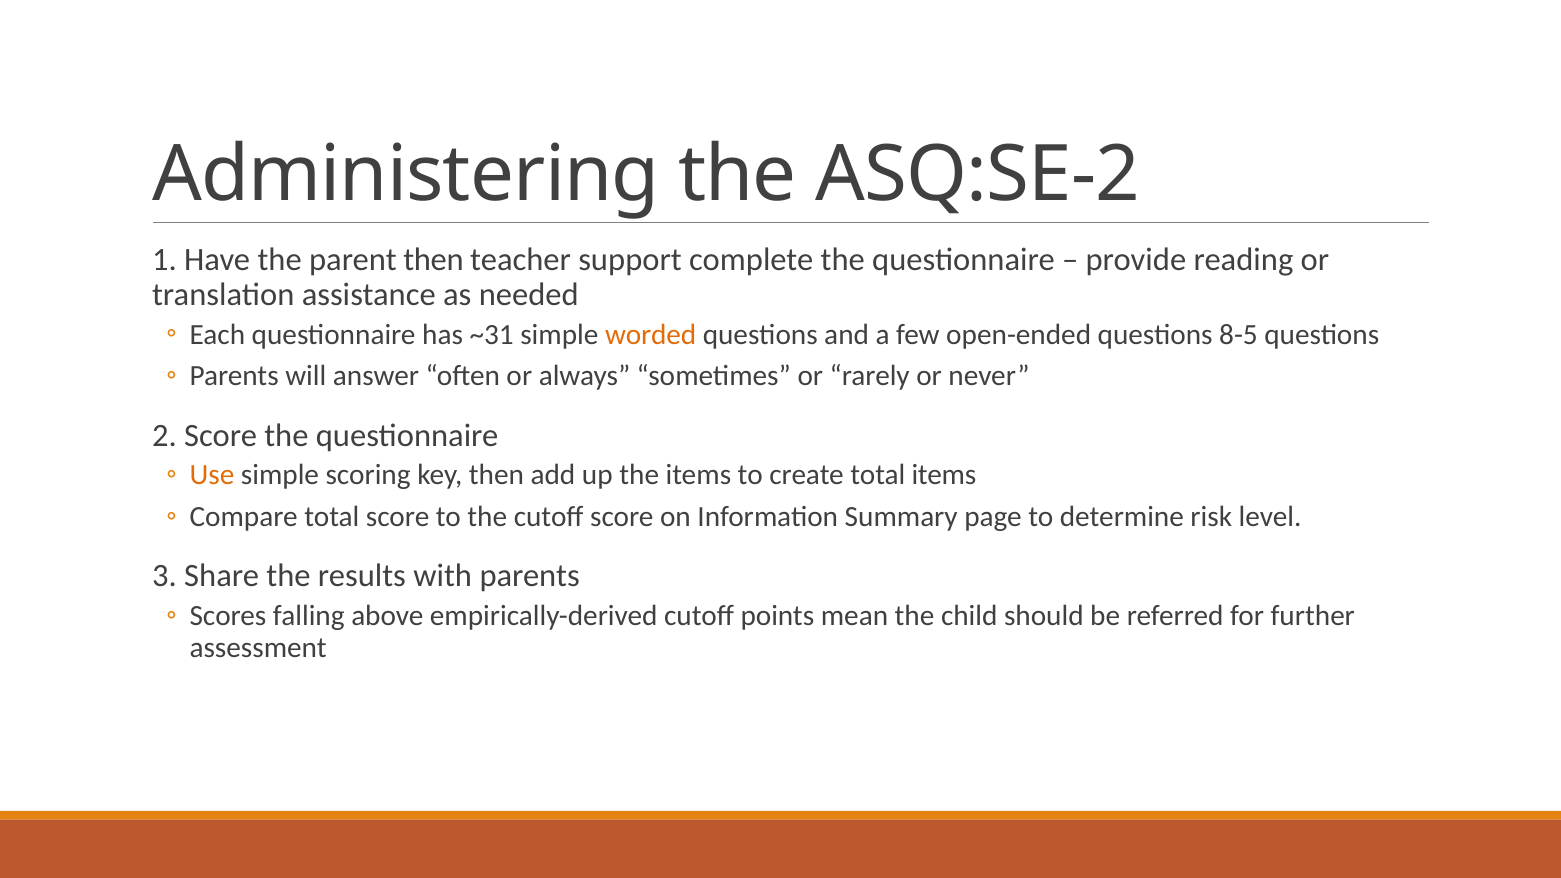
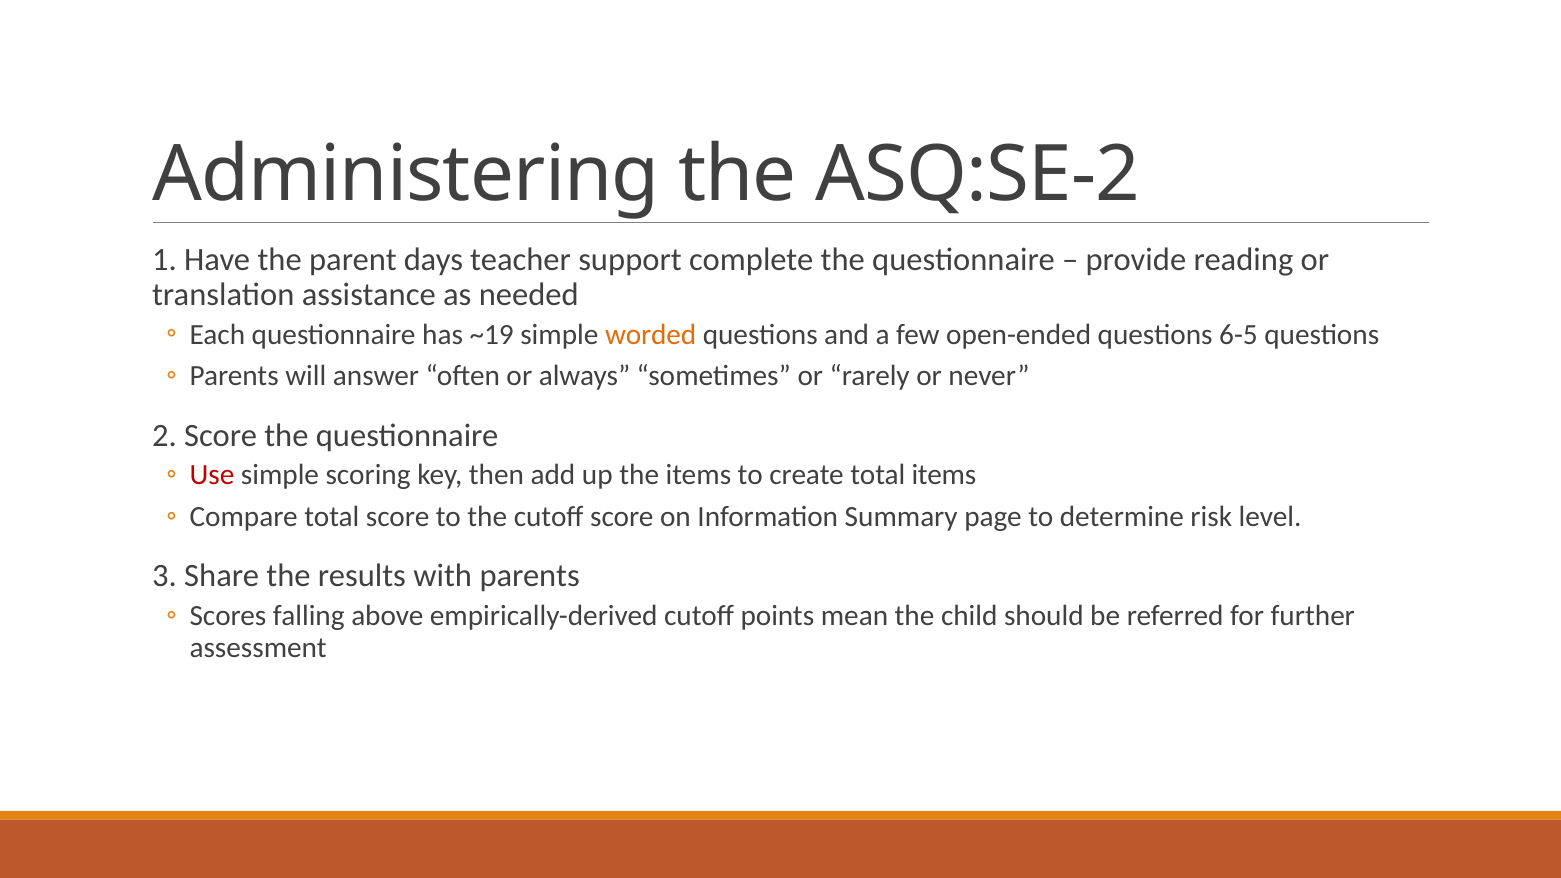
parent then: then -> days (434, 260)
~31: ~31 -> ~19 (492, 335)
8-5: 8-5 -> 6-5 (1238, 335)
Use colour: orange -> red (212, 475)
